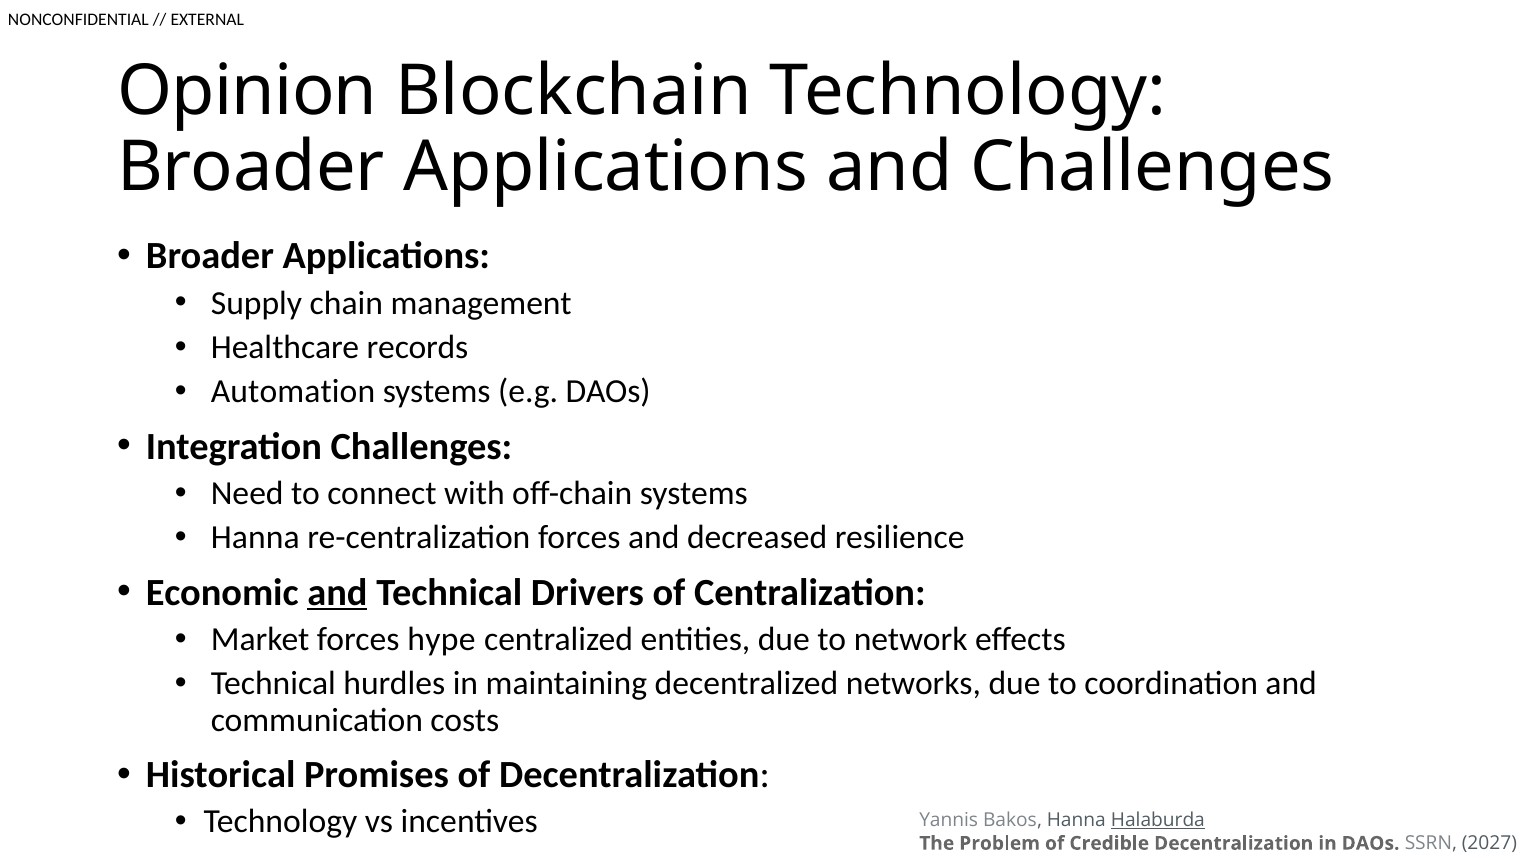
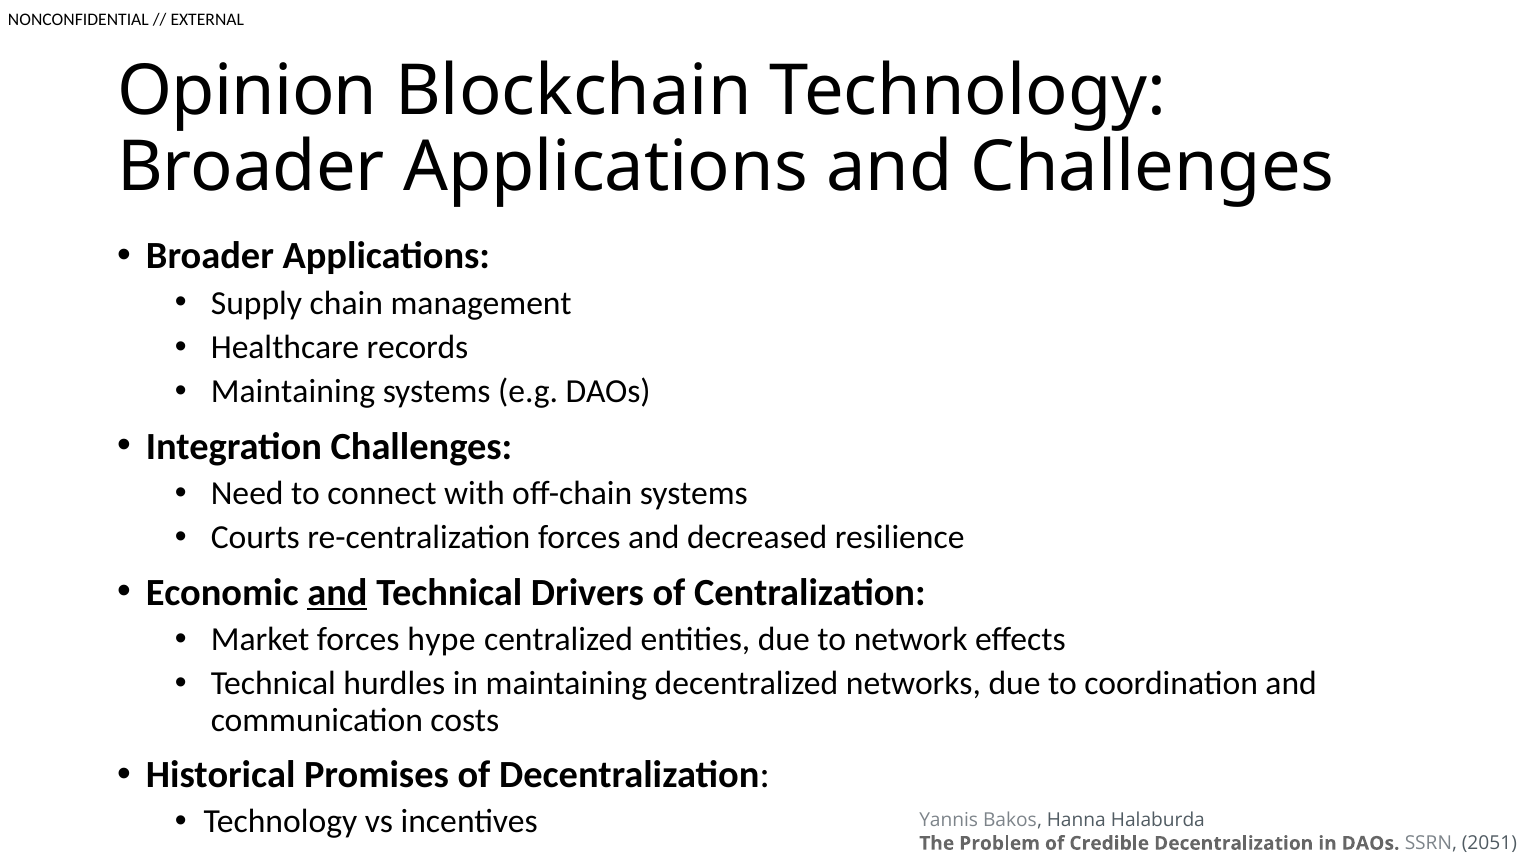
Automation: Automation -> Maintaining (293, 392)
Hanna: Hanna -> Courts (255, 538)
Halaburda underline: present -> none (1158, 821)
2027: 2027 -> 2051 (1489, 844)
